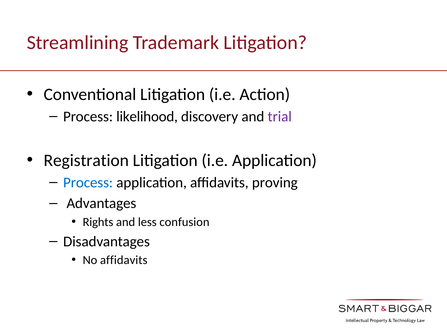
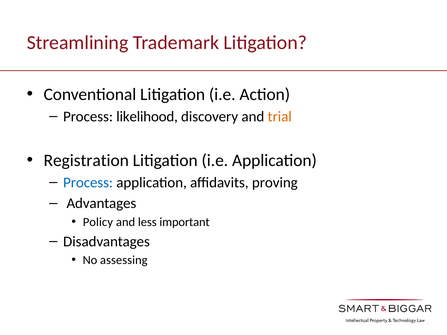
trial colour: purple -> orange (280, 117)
Rights: Rights -> Policy (98, 222)
confusion: confusion -> important (185, 222)
No affidavits: affidavits -> assessing (124, 260)
